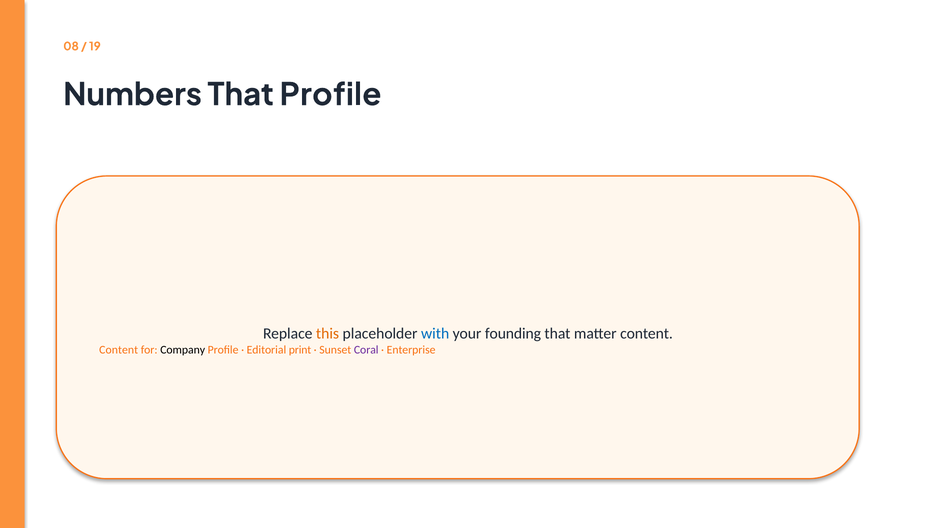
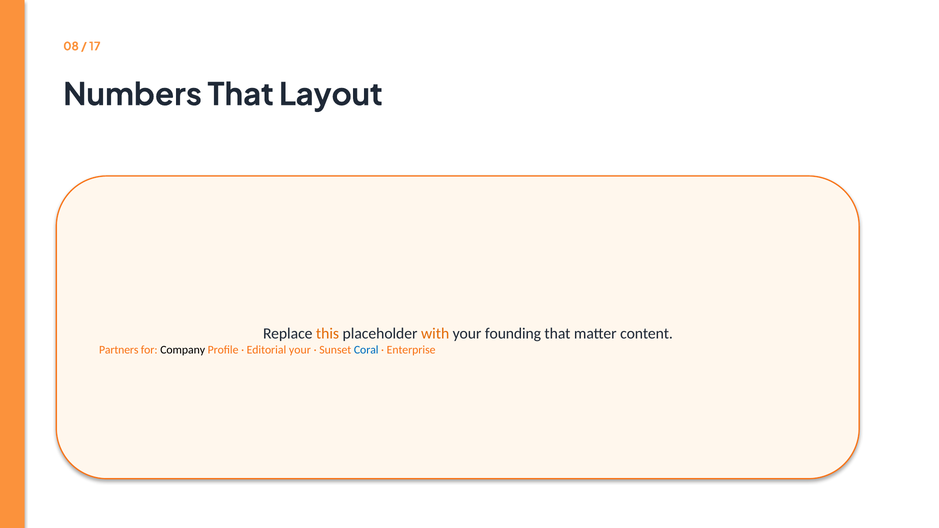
19: 19 -> 17 (95, 47)
That Profile: Profile -> Layout (331, 95)
with colour: blue -> orange (435, 334)
Content: Content -> Partners (119, 350)
Editorial print: print -> your (300, 350)
Coral colour: purple -> blue (366, 350)
